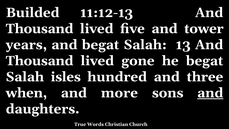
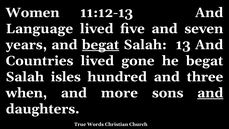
Builded: Builded -> Women (33, 13)
Thousand: Thousand -> Language (39, 29)
tower: tower -> seven (204, 29)
begat underline: none -> present (101, 45)
Thousand: Thousand -> Countries (40, 61)
